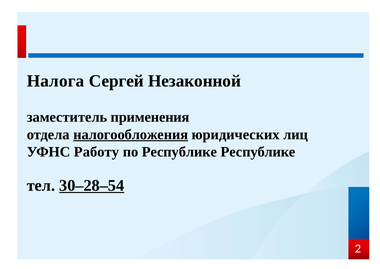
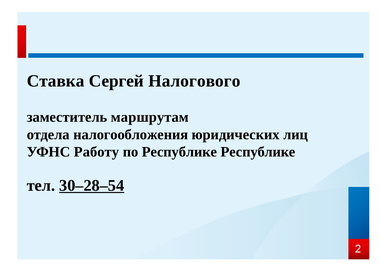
Налога: Налога -> Ставка (56, 81)
Незаконной: Незаконной -> Налогового (194, 81)
применения: применения -> маршрутам (150, 117)
налогообложения underline: present -> none (131, 134)
